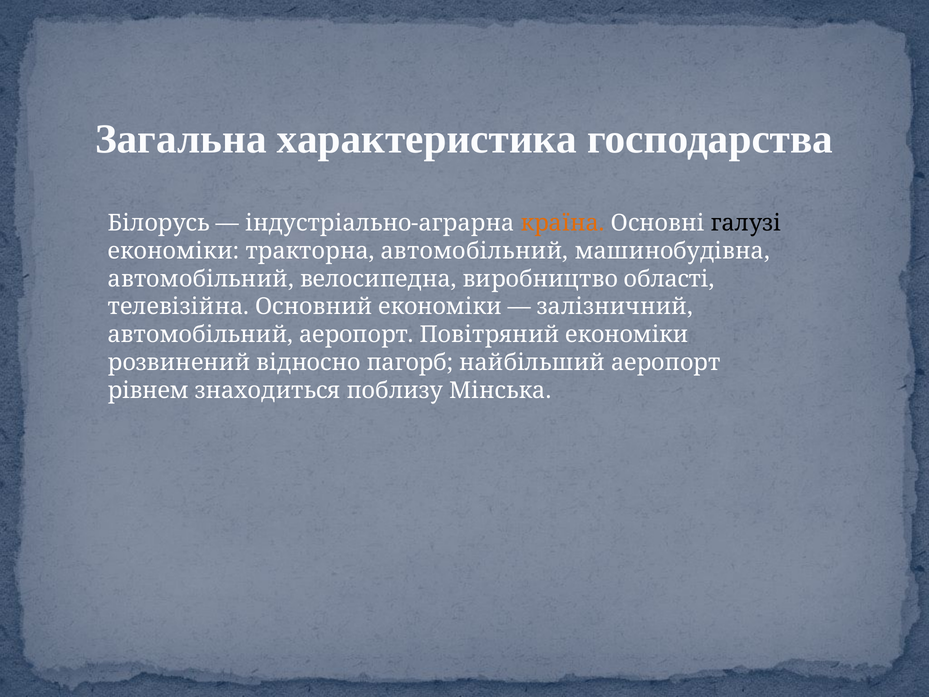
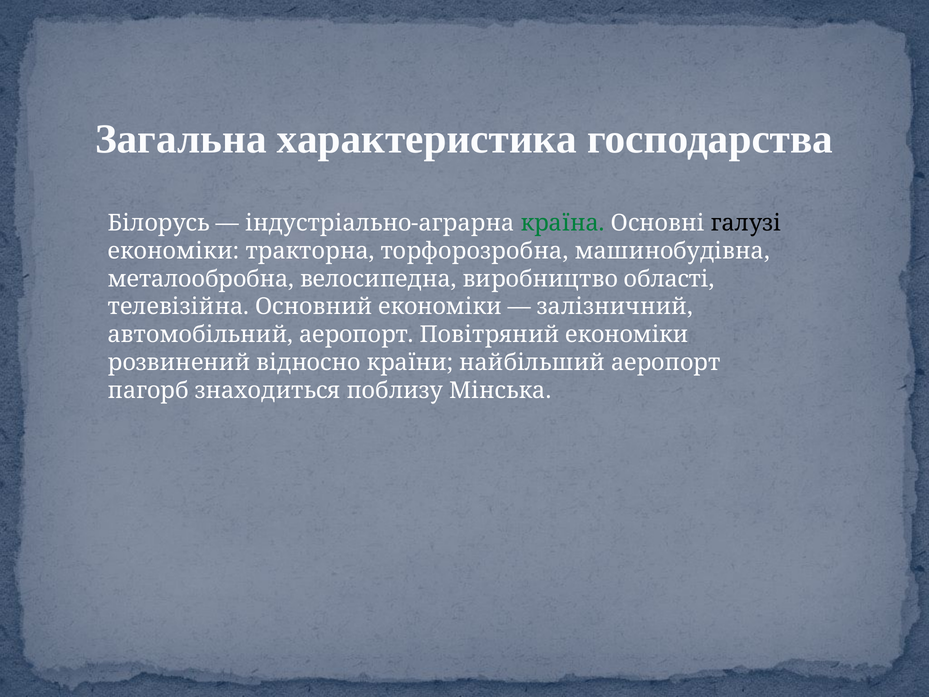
країна colour: orange -> green (563, 223)
тракторна автомобільний: автомобільний -> торфорозробна (474, 251)
автомобільний: автомобільний -> металообробна (201, 279)
пагорб: пагорб -> країни (410, 362)
рівнем: рівнем -> пагорб (148, 390)
